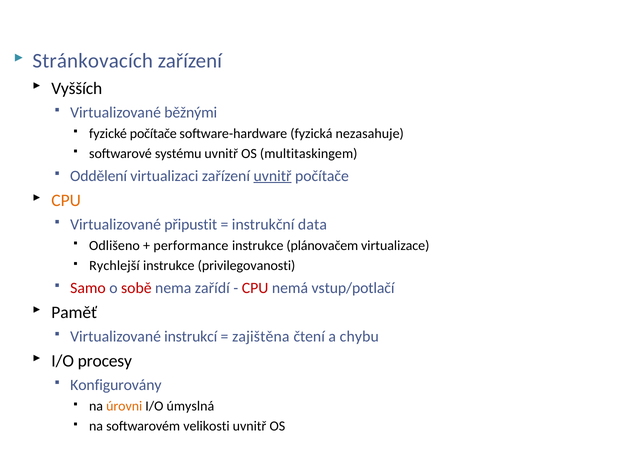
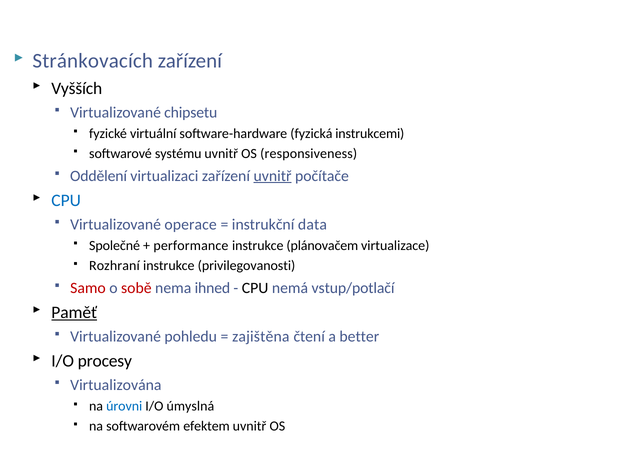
běžnými: běžnými -> chipsetu (191, 113)
fyzické počítače: počítače -> virtuální (153, 134)
nezasahuje: nezasahuje -> instrukcemi (370, 134)
multitaskingem: multitaskingem -> responsiveness (309, 154)
CPU colour: orange -> blue (66, 201)
připustit: připustit -> operace (191, 225)
Odlišeno: Odlišeno -> Společné (115, 246)
Rychlejší: Rychlejší -> Rozhraní (114, 266)
zařídí: zařídí -> ihned (212, 289)
CPU colour: red -> black (255, 289)
Paměť underline: none -> present (74, 313)
instrukcí: instrukcí -> pohledu (191, 337)
chybu: chybu -> better (359, 337)
Konfigurovány: Konfigurovány -> Virtualizována (116, 386)
úrovni colour: orange -> blue (124, 407)
velikosti: velikosti -> efektem (207, 427)
